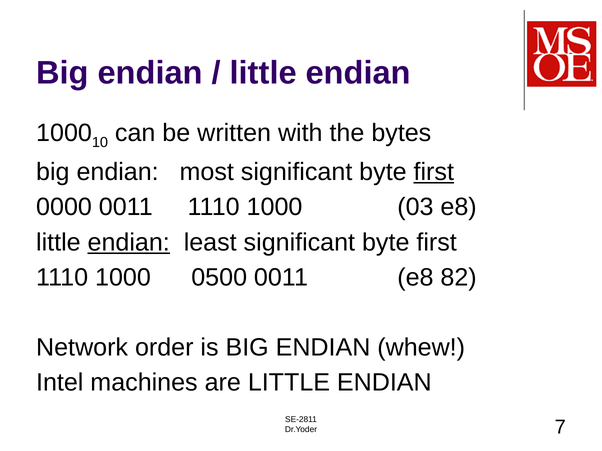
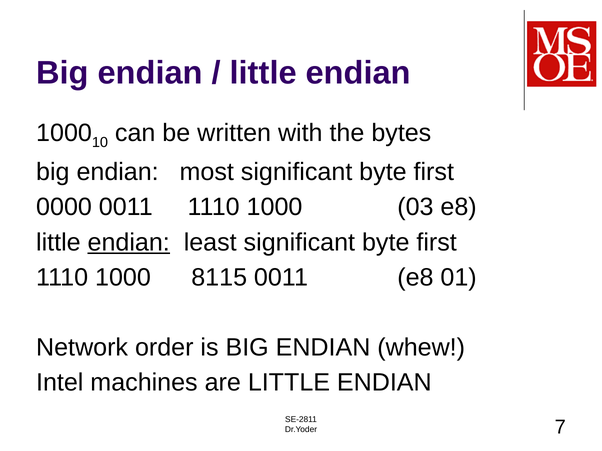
first underline: present -> none (434, 172)
0500: 0500 -> 8115 (219, 278)
82: 82 -> 01 (459, 278)
